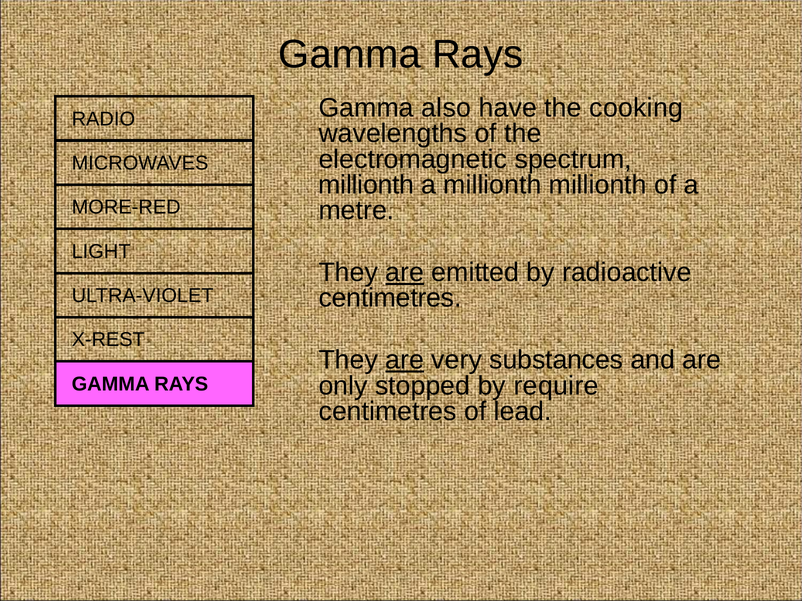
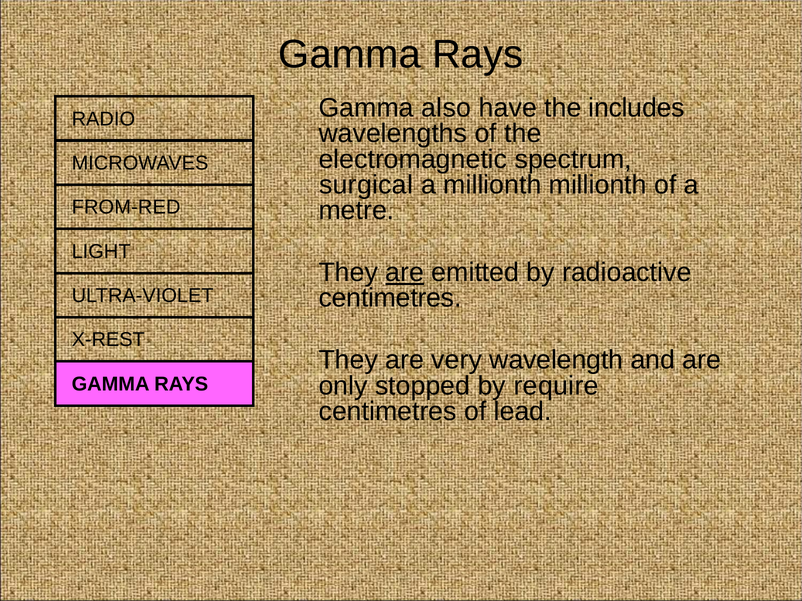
cooking: cooking -> includes (637, 108)
millionth: millionth -> surgical (366, 185)
MORE-RED: MORE-RED -> FROM-RED (126, 208)
are underline: present -> none (405, 360)
substances: substances -> wavelength (556, 360)
